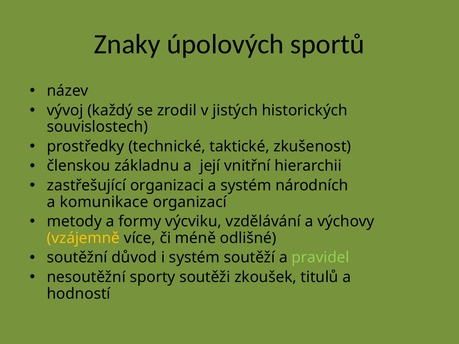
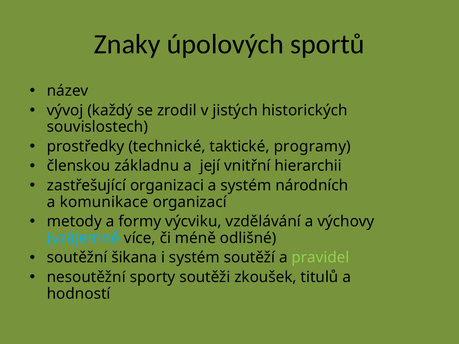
zkušenost: zkušenost -> programy (312, 146)
vzájemně colour: yellow -> light blue (83, 238)
důvod: důvod -> šikana (134, 258)
